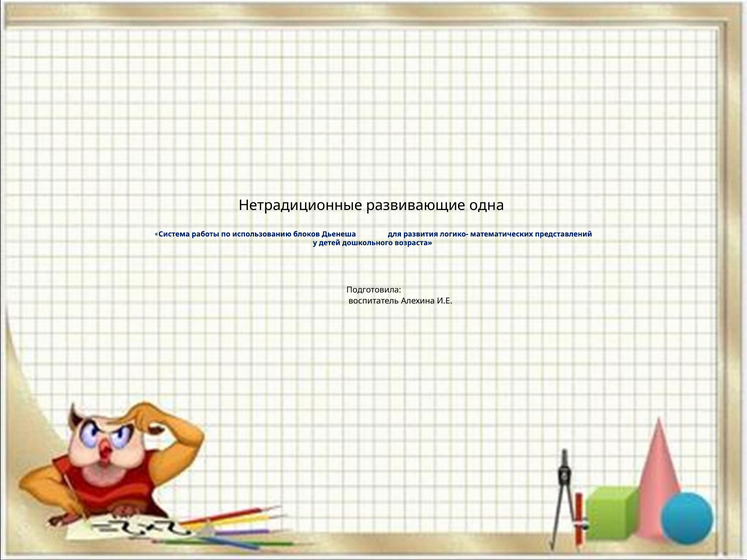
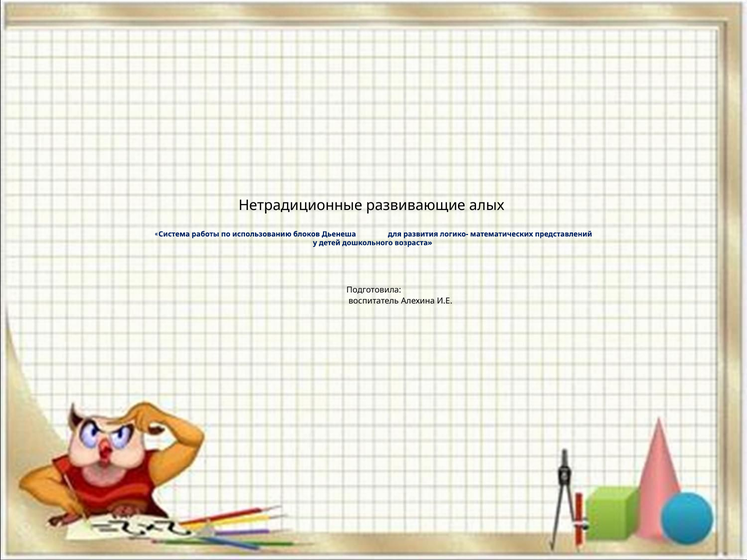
одна: одна -> алых (487, 205)
